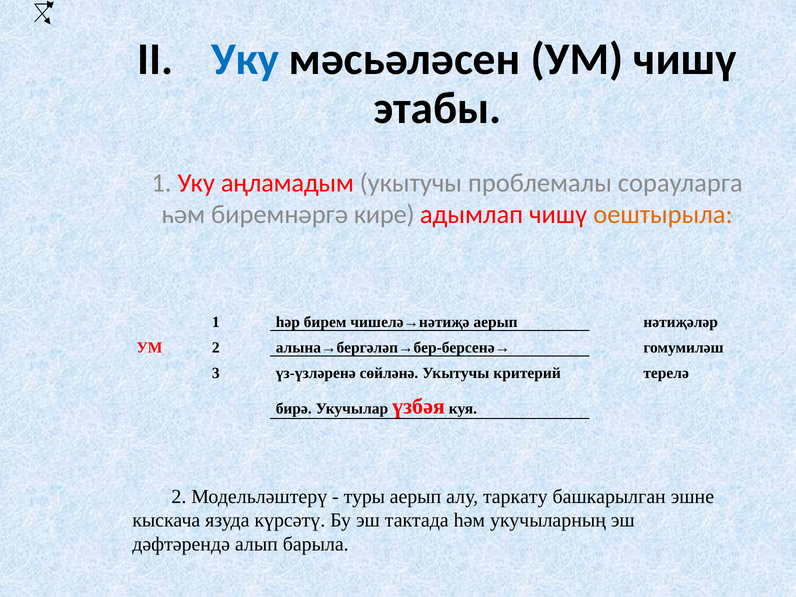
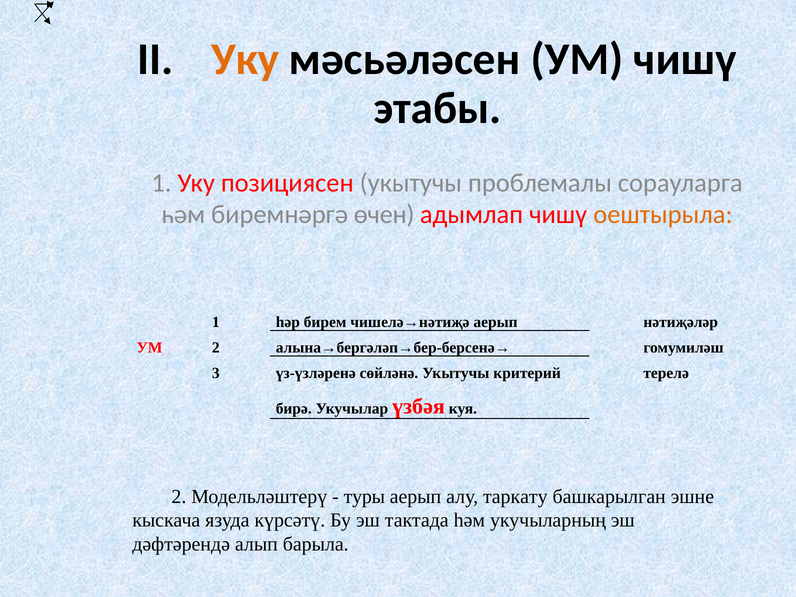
Уку colour: blue -> orange (245, 59)
аңламадым: аңламадым -> позициясен (287, 183)
кире: кире -> өчен (384, 215)
